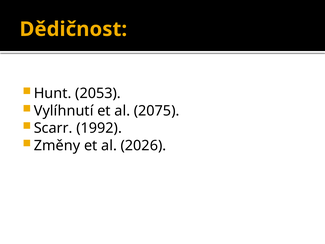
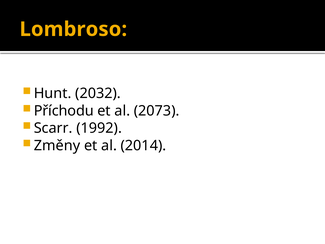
Dědičnost: Dědičnost -> Lombroso (73, 29)
2053: 2053 -> 2032 (98, 93)
Vylíhnutí: Vylíhnutí -> Příchodu (64, 111)
2075: 2075 -> 2073 (157, 111)
2026: 2026 -> 2014 (143, 145)
